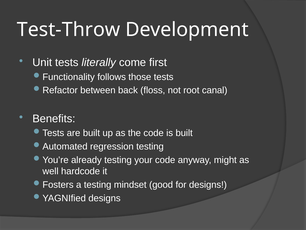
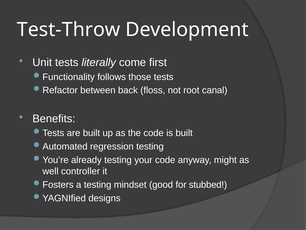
hardcode: hardcode -> controller (81, 171)
for designs: designs -> stubbed (208, 184)
